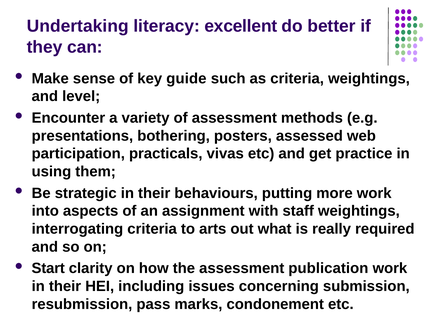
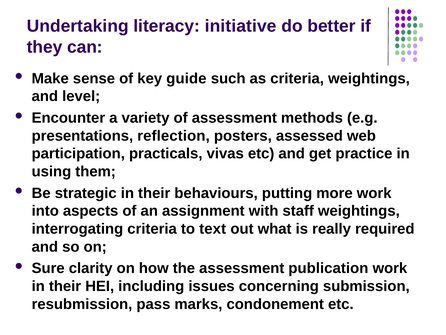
excellent: excellent -> initiative (241, 26)
bothering: bothering -> reflection (173, 136)
arts: arts -> text (213, 229)
Start: Start -> Sure (48, 268)
